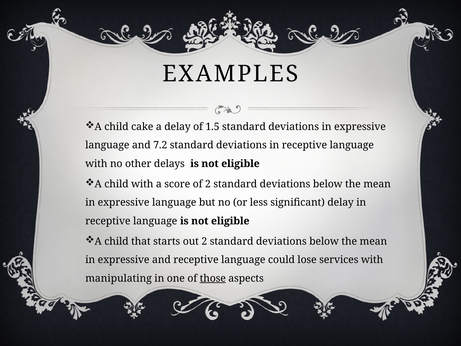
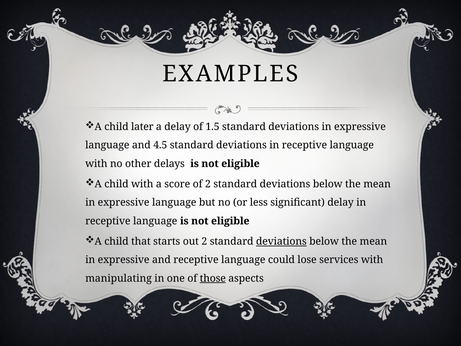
cake: cake -> later (142, 127)
7.2: 7.2 -> 4.5 (160, 145)
deviations underline: none -> present (281, 241)
